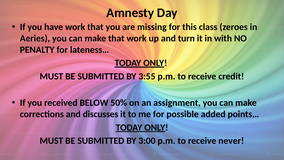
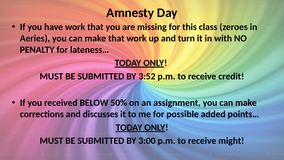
3:55: 3:55 -> 3:52 (147, 76)
never: never -> might (231, 141)
